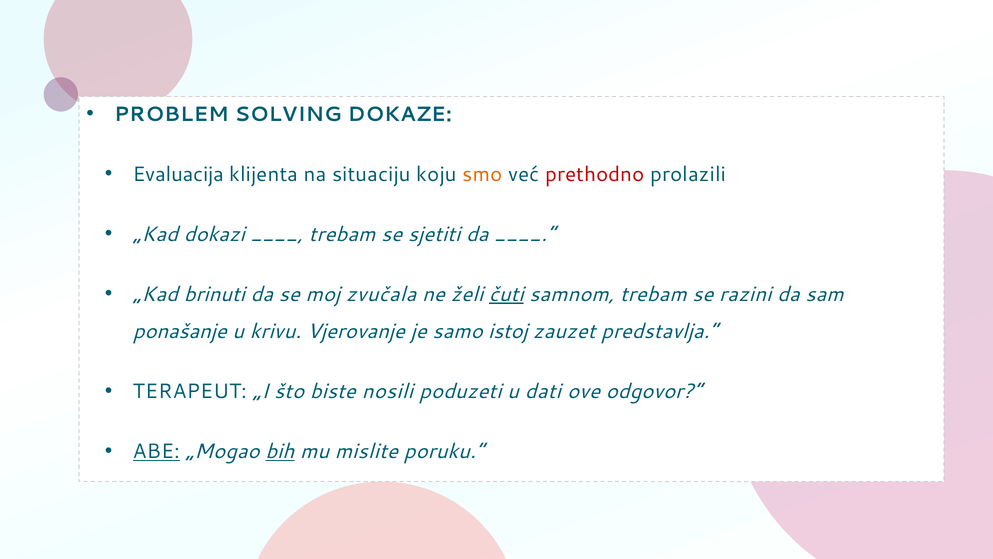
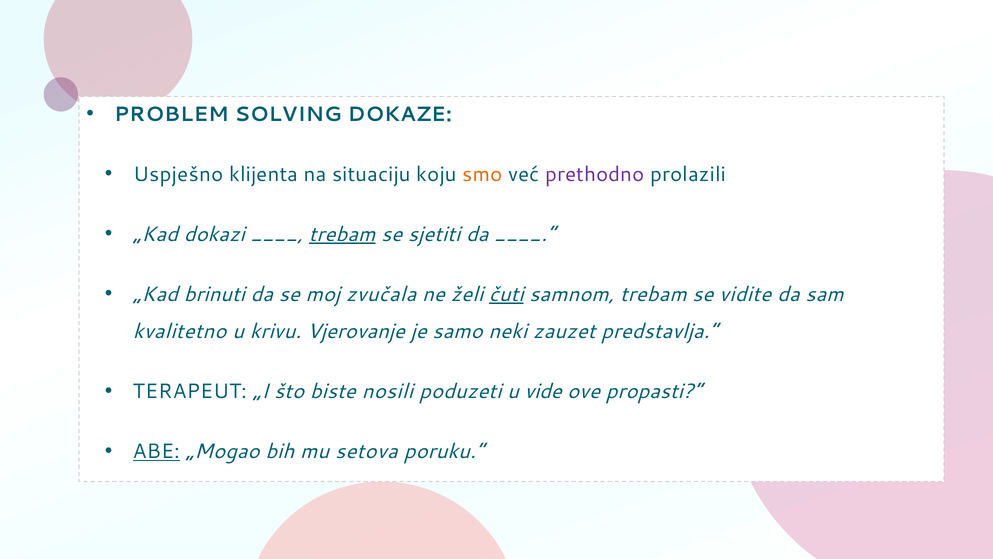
Evaluacija: Evaluacija -> Uspješno (178, 174)
prethodno colour: red -> purple (595, 174)
trebam underline: none -> present (342, 234)
razini: razini -> vidite (745, 294)
ponašanje: ponašanje -> kvalitetno (180, 331)
istoj: istoj -> neki (508, 331)
dati: dati -> vide (543, 391)
odgovor: odgovor -> propasti (654, 391)
bih underline: present -> none (280, 451)
mislite: mislite -> setova (366, 451)
